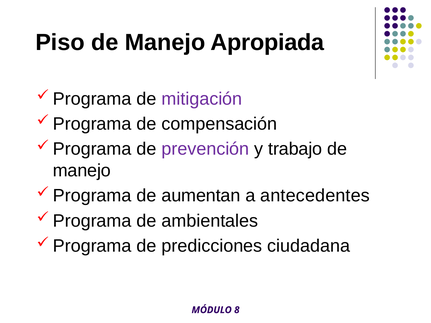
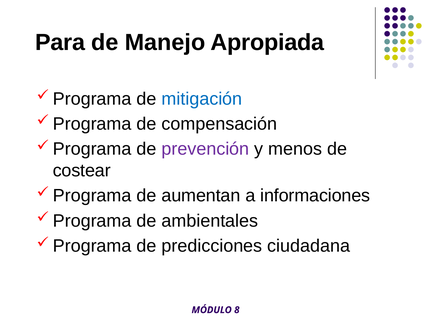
Piso: Piso -> Para (60, 42)
mitigación colour: purple -> blue (202, 99)
trabajo: trabajo -> menos (295, 149)
manejo: manejo -> costear (82, 171)
antecedentes: antecedentes -> informaciones (315, 196)
